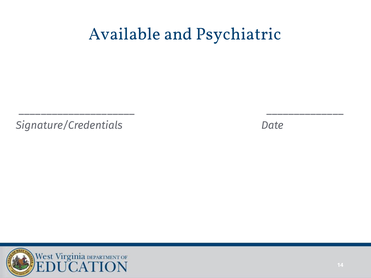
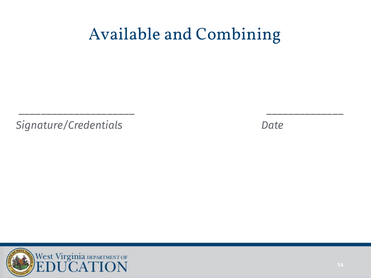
Psychiatric: Psychiatric -> Combining (239, 34)
